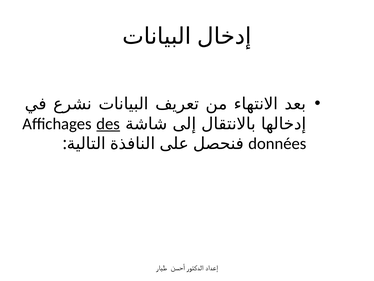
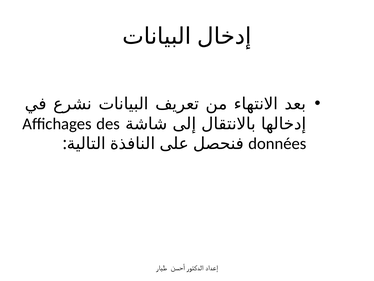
des underline: present -> none (108, 124)
